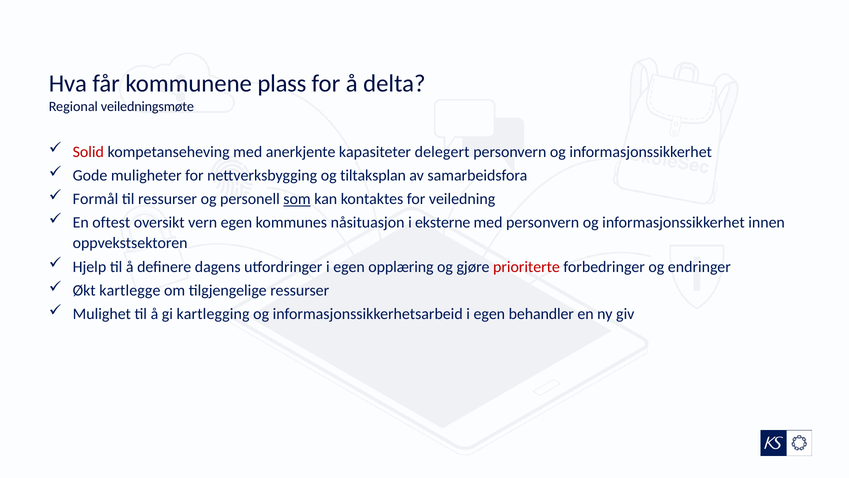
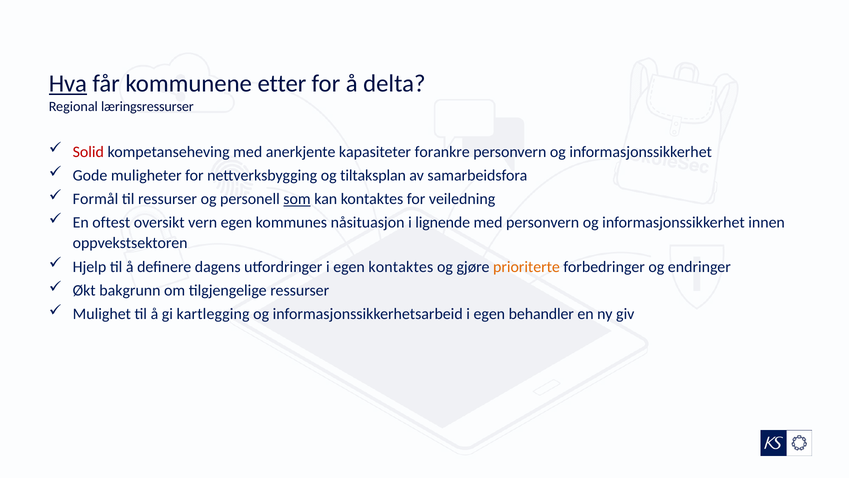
Hva underline: none -> present (68, 84)
plass: plass -> etter (282, 84)
veiledningsmøte: veiledningsmøte -> læringsressurser (147, 106)
delegert: delegert -> forankre (442, 152)
eksterne: eksterne -> lignende (443, 222)
egen opplæring: opplæring -> kontaktes (401, 267)
prioriterte colour: red -> orange (526, 267)
kartlegge: kartlegge -> bakgrunn (130, 290)
